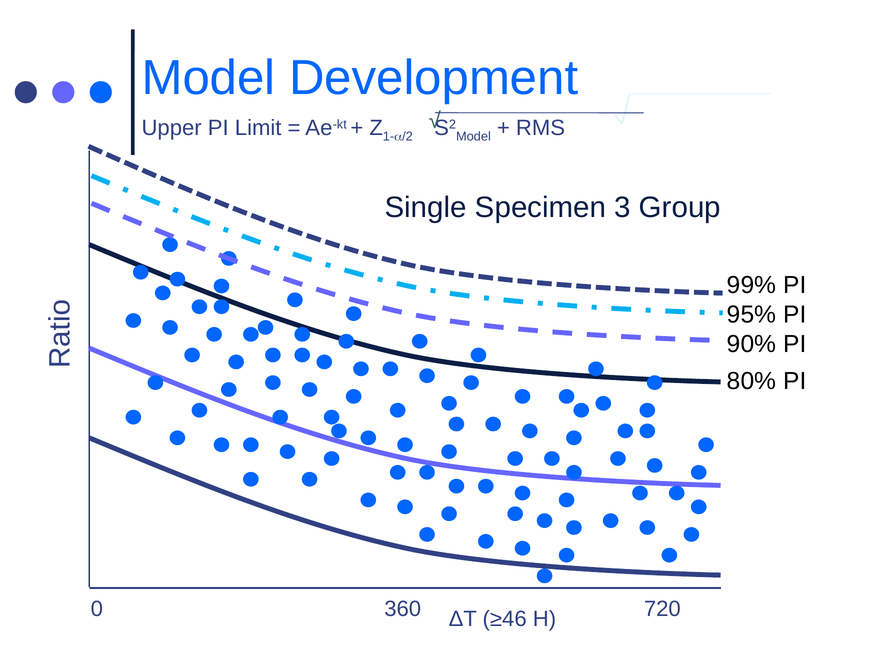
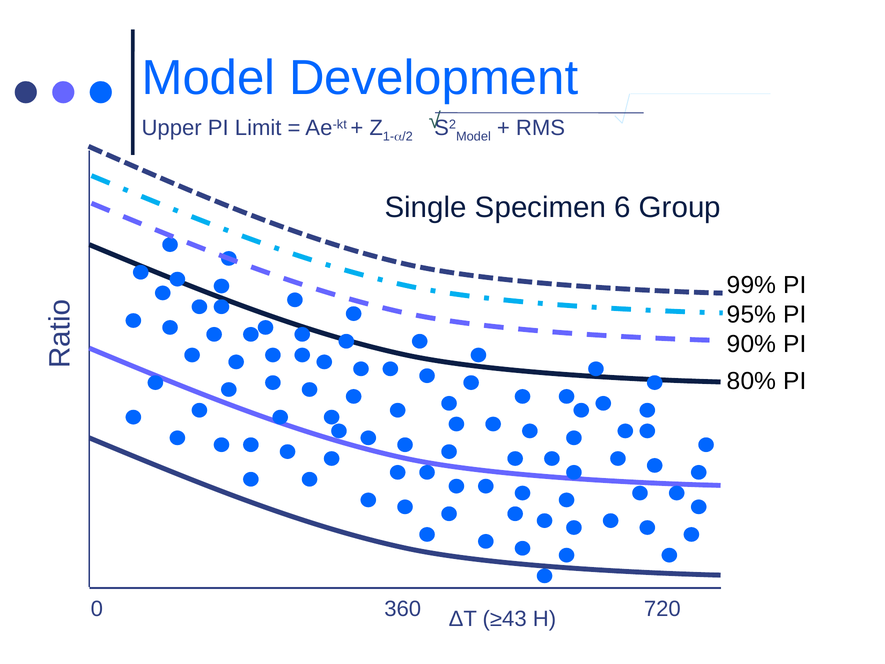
3: 3 -> 6 (623, 207)
≥46: ≥46 -> ≥43 (505, 619)
